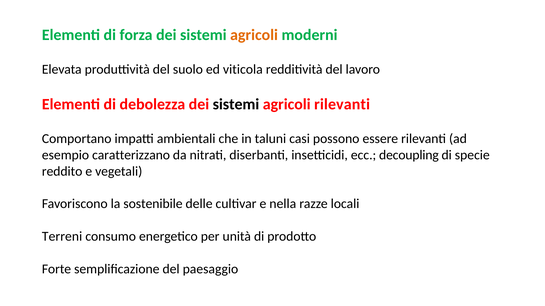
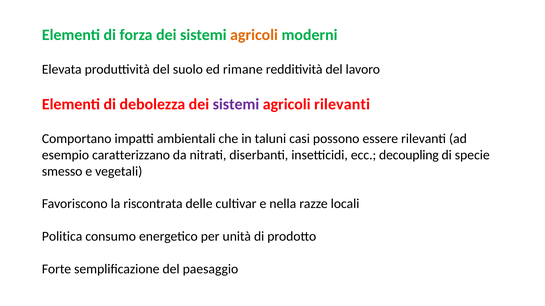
viticola: viticola -> rimane (243, 70)
sistemi colour: black -> purple (236, 104)
reddito: reddito -> smesso (62, 172)
sostenibile: sostenibile -> riscontrata (153, 204)
Terreni: Terreni -> Politica (62, 237)
